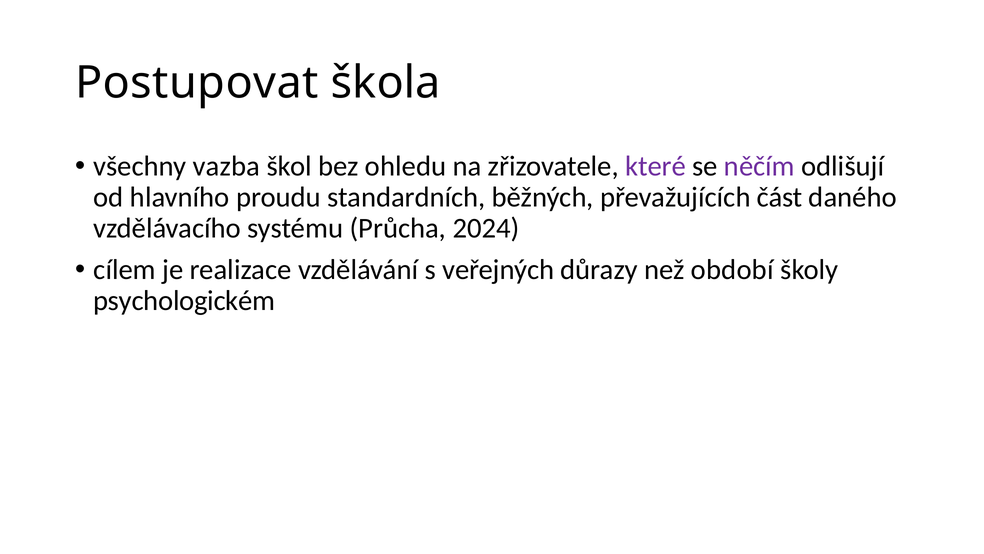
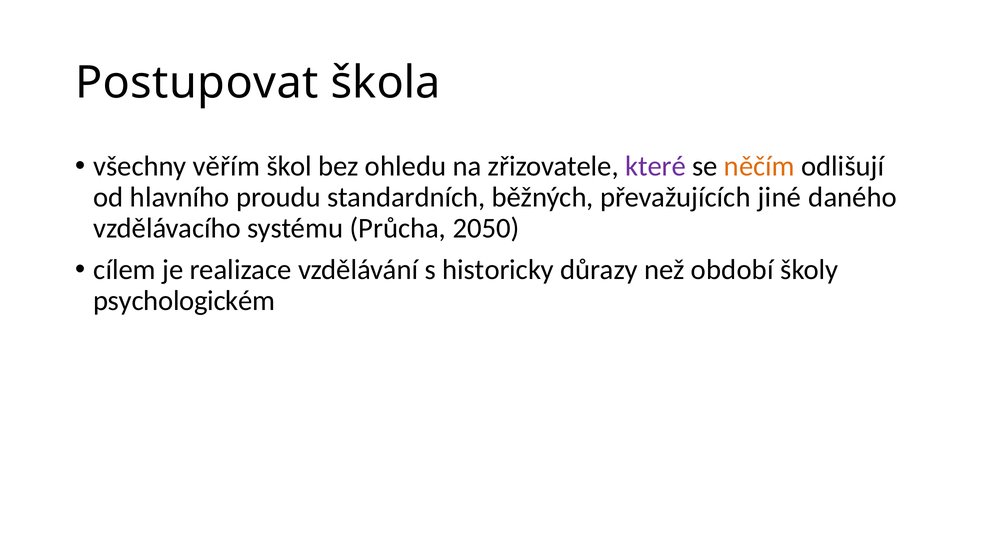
vazba: vazba -> věřím (226, 166)
něčím colour: purple -> orange (759, 166)
část: část -> jiné (779, 197)
2024: 2024 -> 2050 (486, 228)
veřejných: veřejných -> historicky (498, 269)
